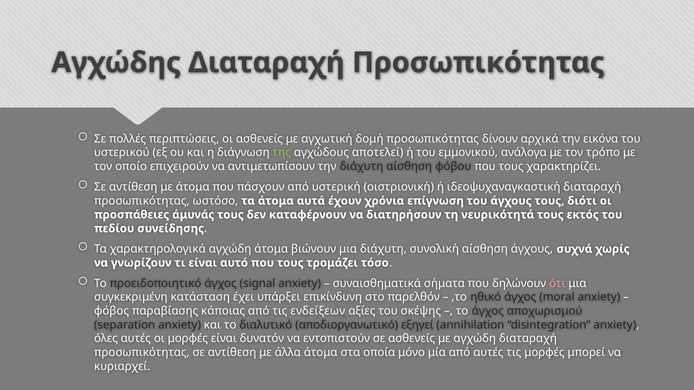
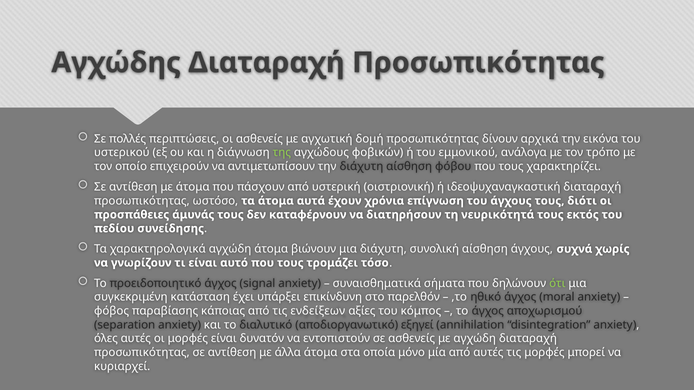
αποτελεί: αποτελεί -> φοβικών (378, 153)
ότι colour: pink -> light green (557, 284)
σκέψης: σκέψης -> κόμπος (421, 311)
